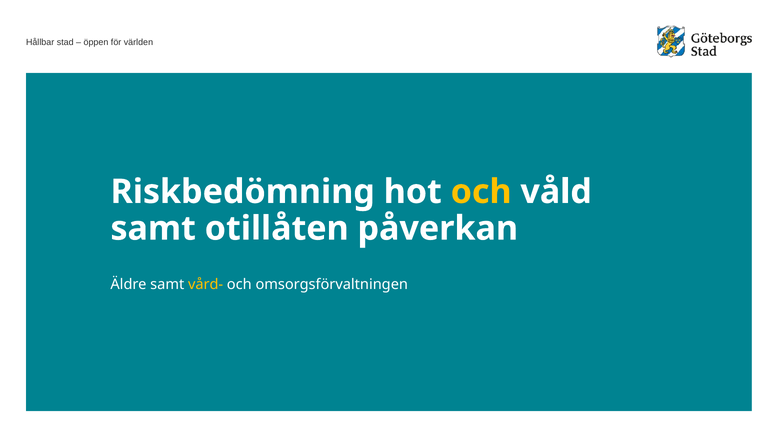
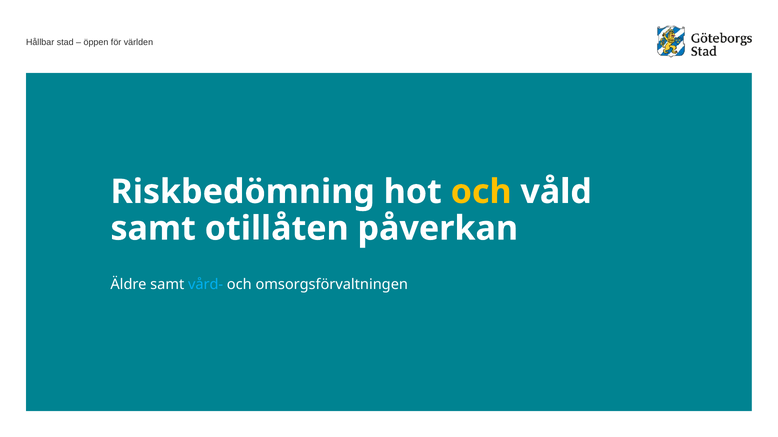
vård- colour: yellow -> light blue (206, 285)
